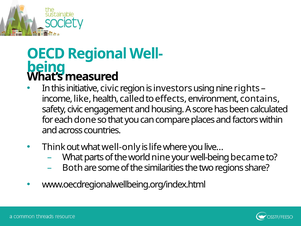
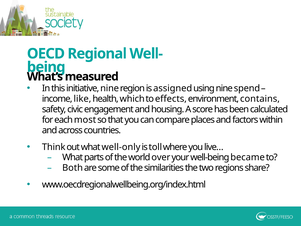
initiative civic: civic -> nine (110, 88)
investors: investors -> assigned (173, 88)
rights: rights -> spend (247, 88)
called: called -> which (132, 99)
done: done -> most (85, 120)
life: life -> toll (155, 147)
world nine: nine -> over (161, 157)
